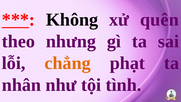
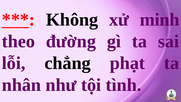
quên: quên -> minh (160, 20)
nhưng: nhưng -> đường (71, 41)
chẳng colour: orange -> black (68, 63)
